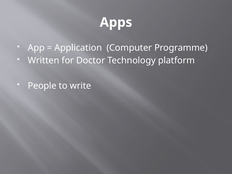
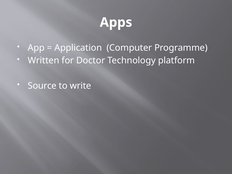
People: People -> Source (42, 86)
